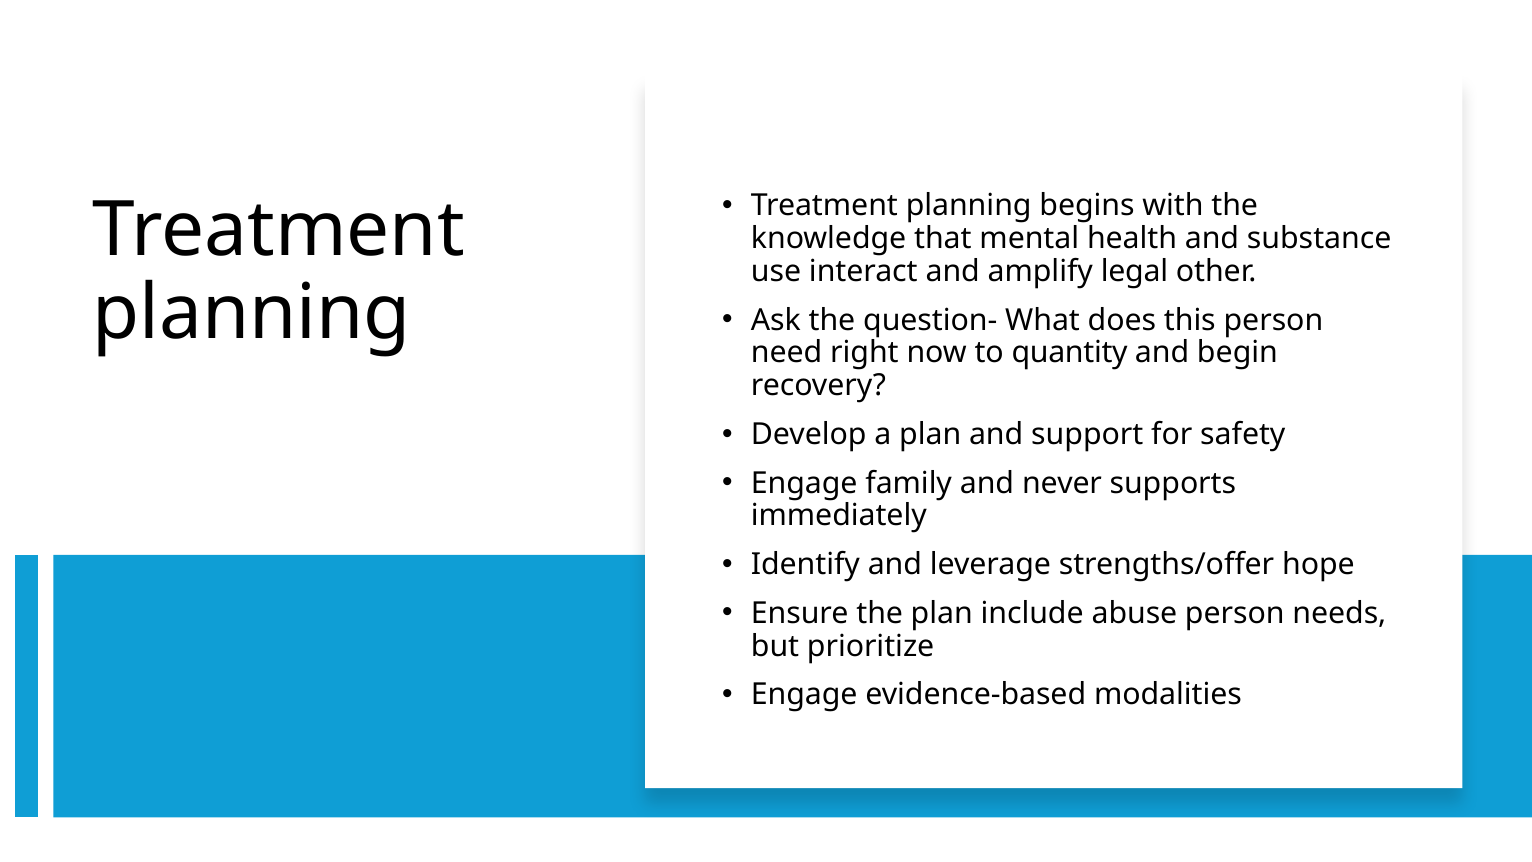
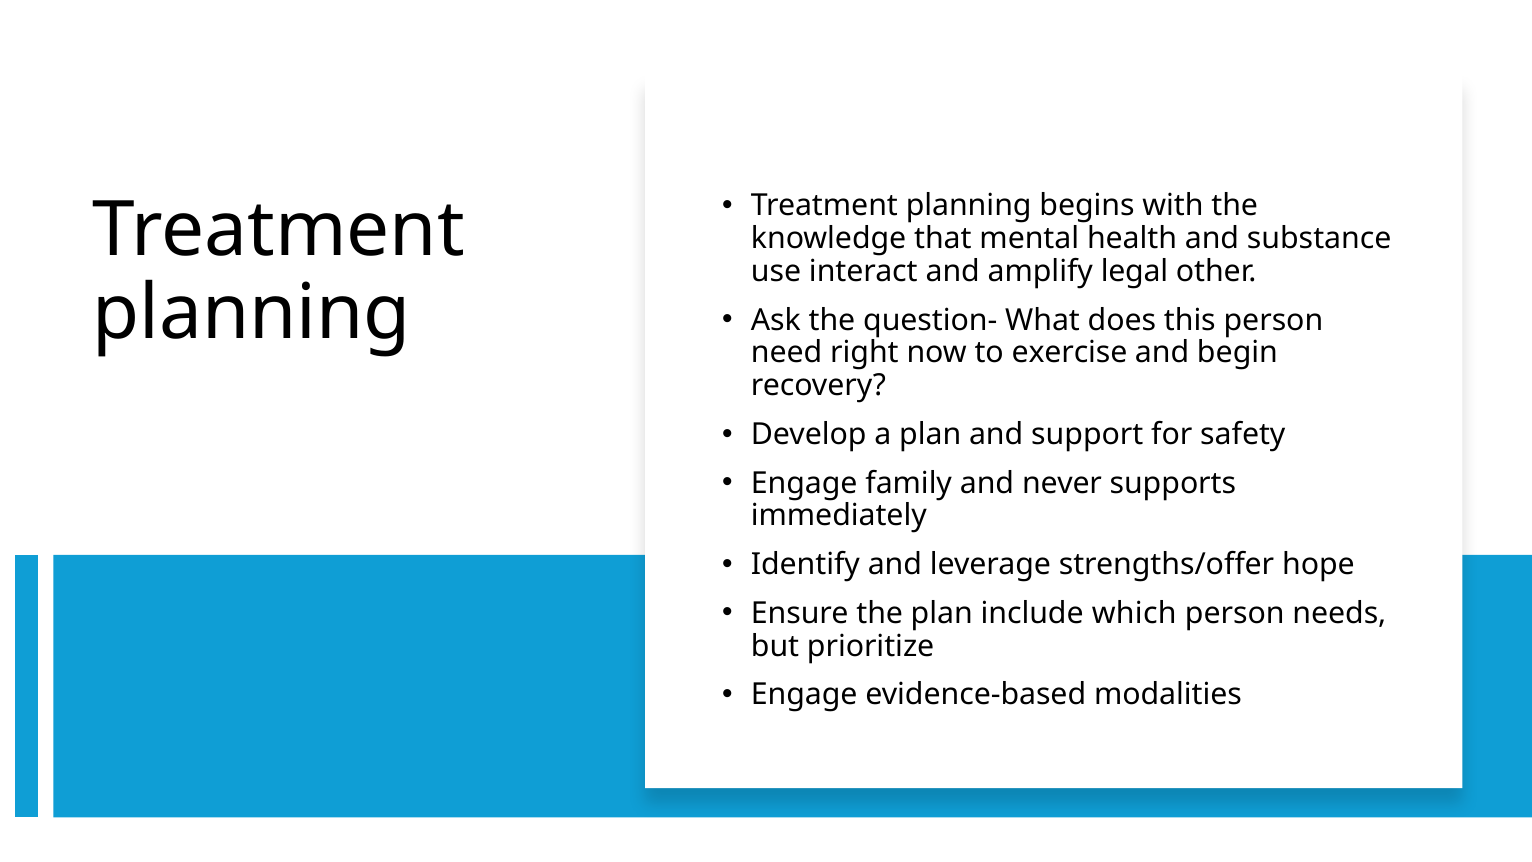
quantity: quantity -> exercise (1070, 353)
abuse: abuse -> which (1134, 613)
